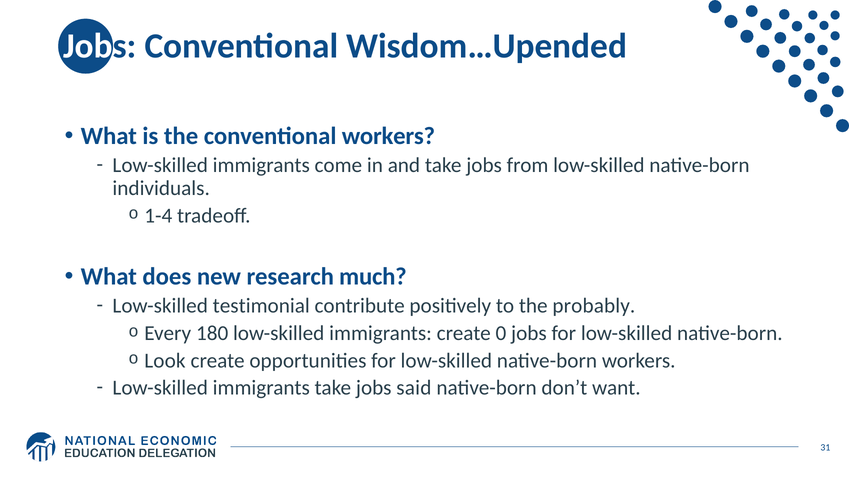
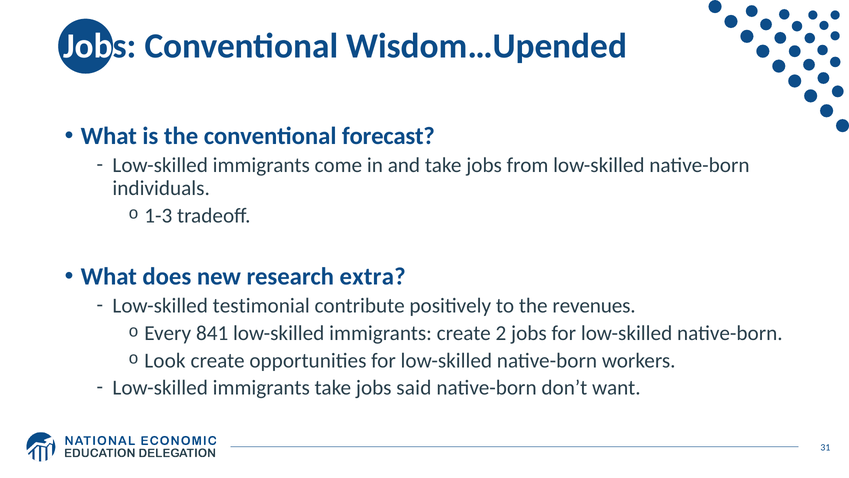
conventional workers: workers -> forecast (388, 136)
1-4: 1-4 -> 1-3 (158, 215)
much: much -> extra (373, 276)
probably: probably -> revenues (594, 306)
180: 180 -> 841 (212, 333)
0: 0 -> 2 (501, 333)
